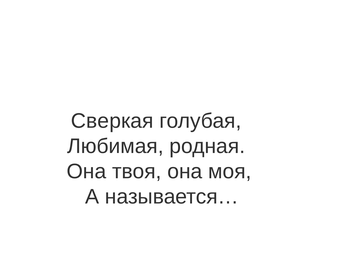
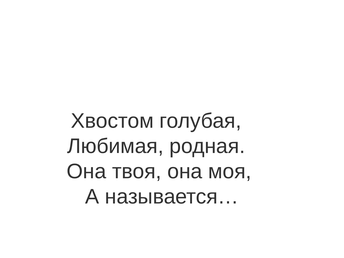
Сверкая: Сверкая -> Хвостом (112, 121)
